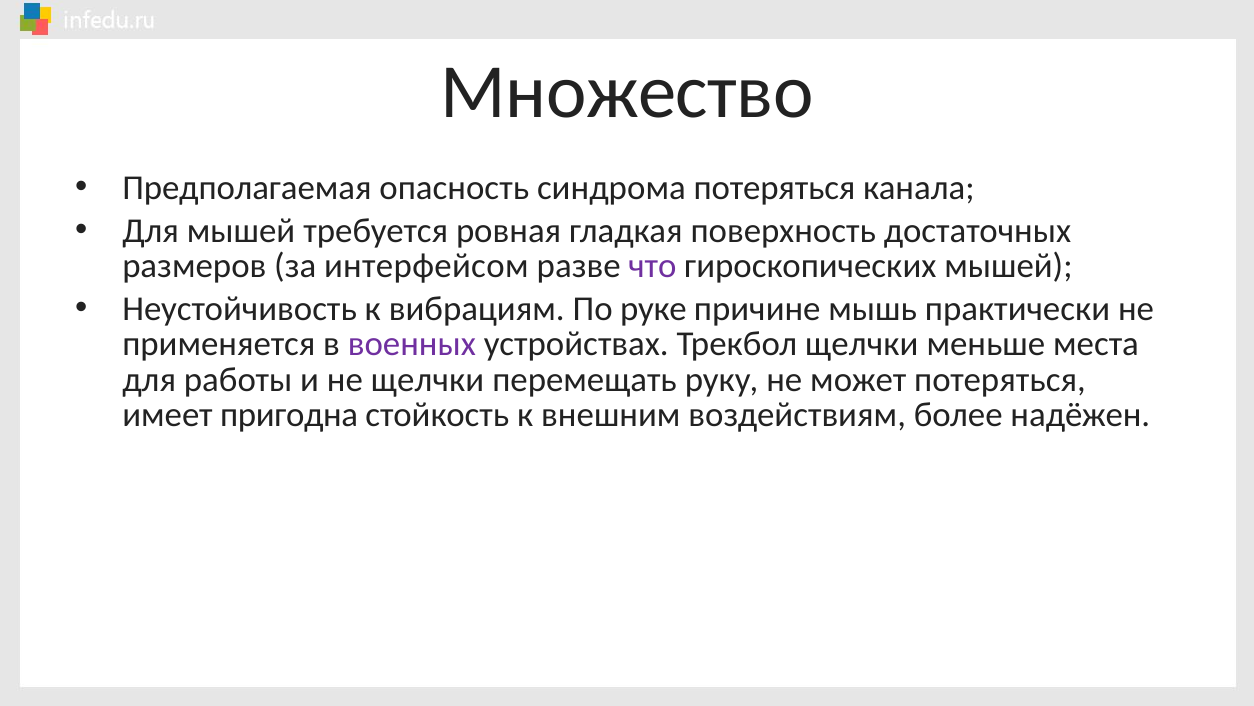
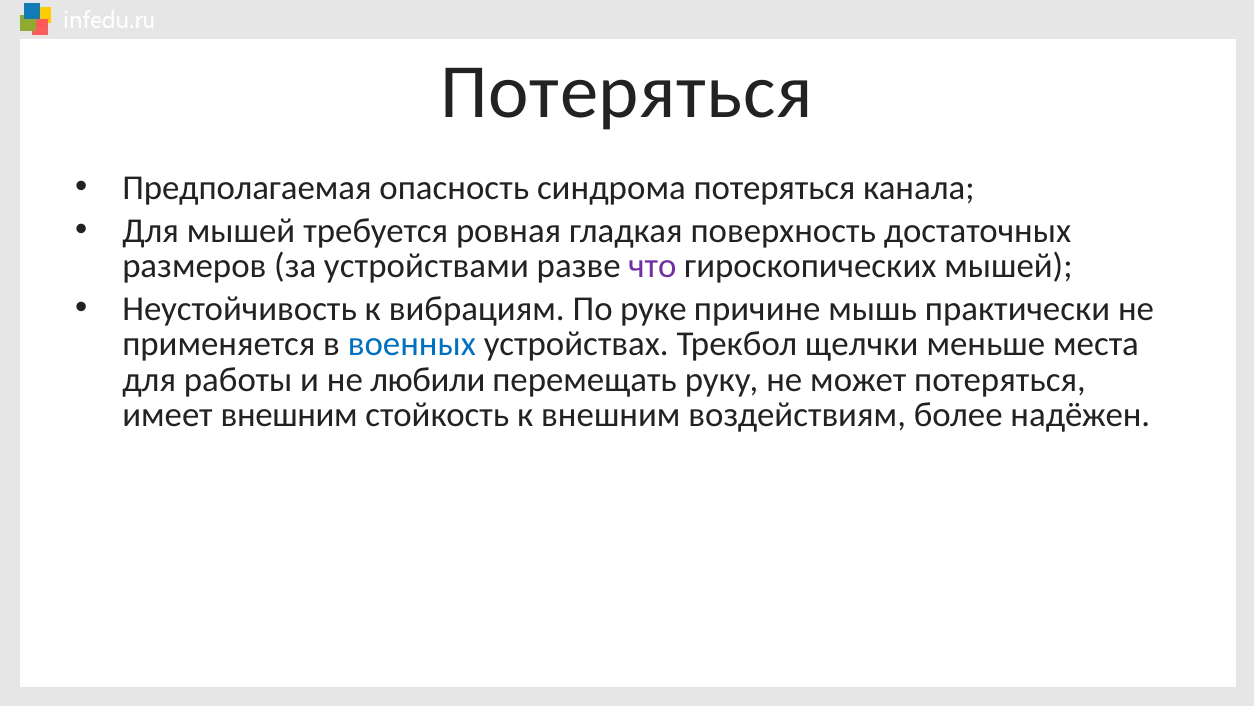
Множество: Множество -> Потеряться (627, 92)
интерфейсом: интерфейсом -> устройствами (426, 266)
военных colour: purple -> blue (412, 344)
не щелчки: щелчки -> любили (428, 379)
имеет пригодна: пригодна -> внешним (289, 415)
